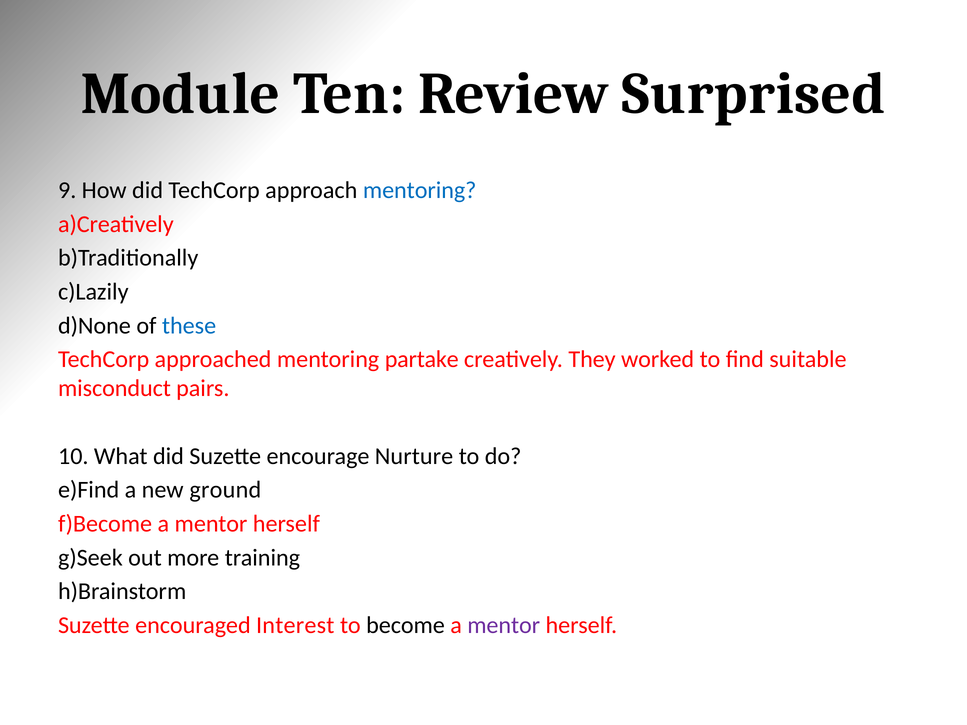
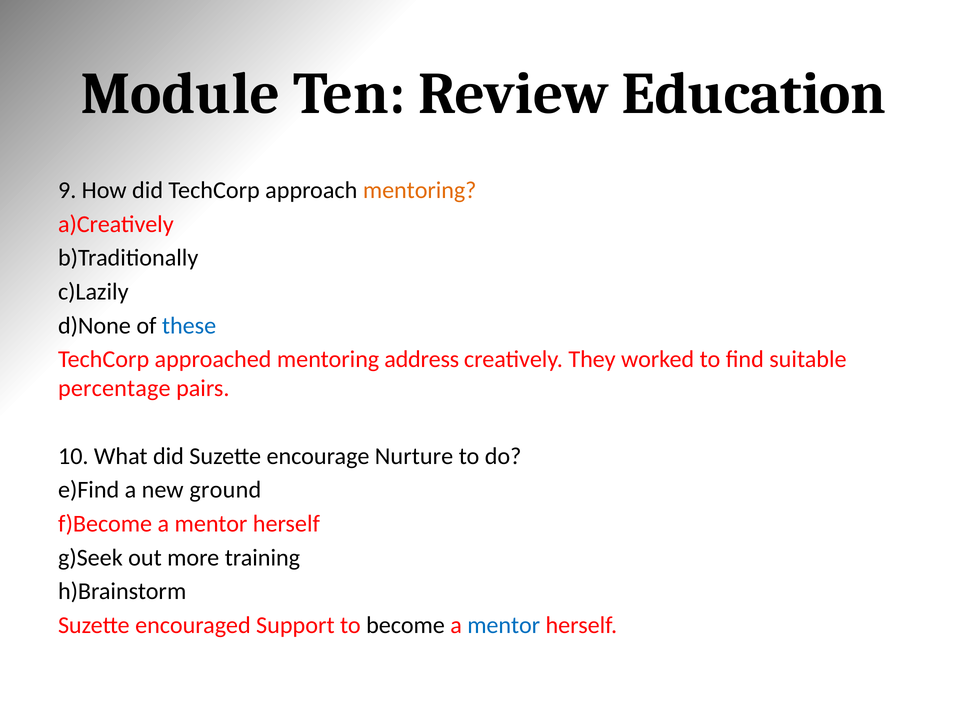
Surprised: Surprised -> Education (754, 94)
mentoring colour: blue -> orange (420, 190)
partake: partake -> address (422, 359)
misconduct: misconduct -> percentage (114, 388)
Interest: Interest -> Support (295, 625)
mentor colour: purple -> blue (504, 625)
